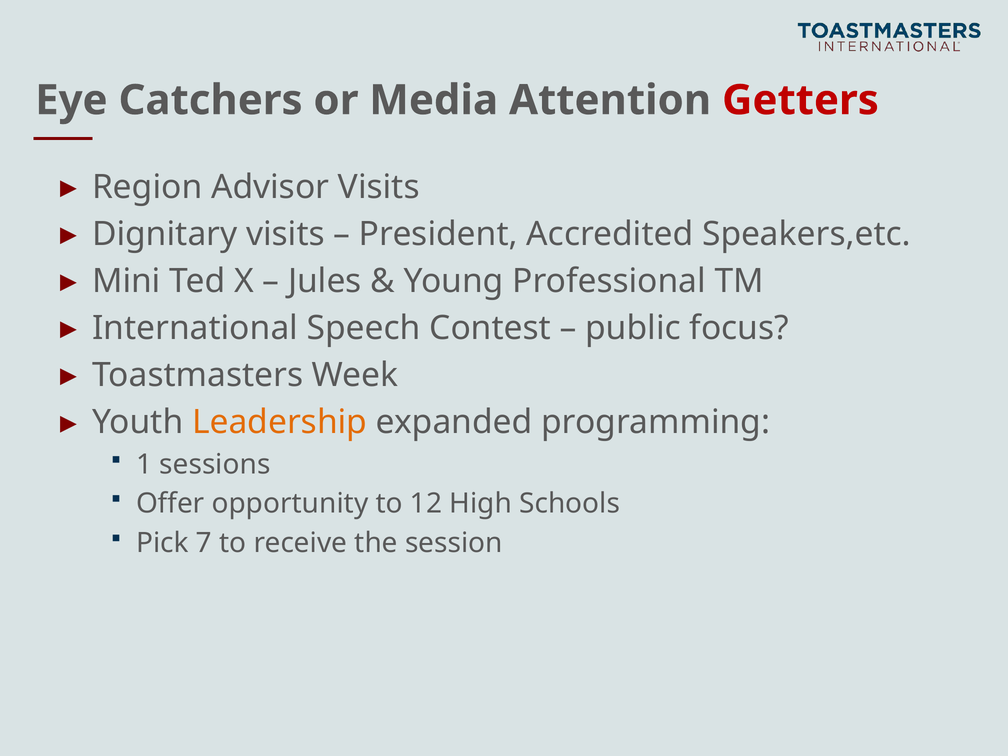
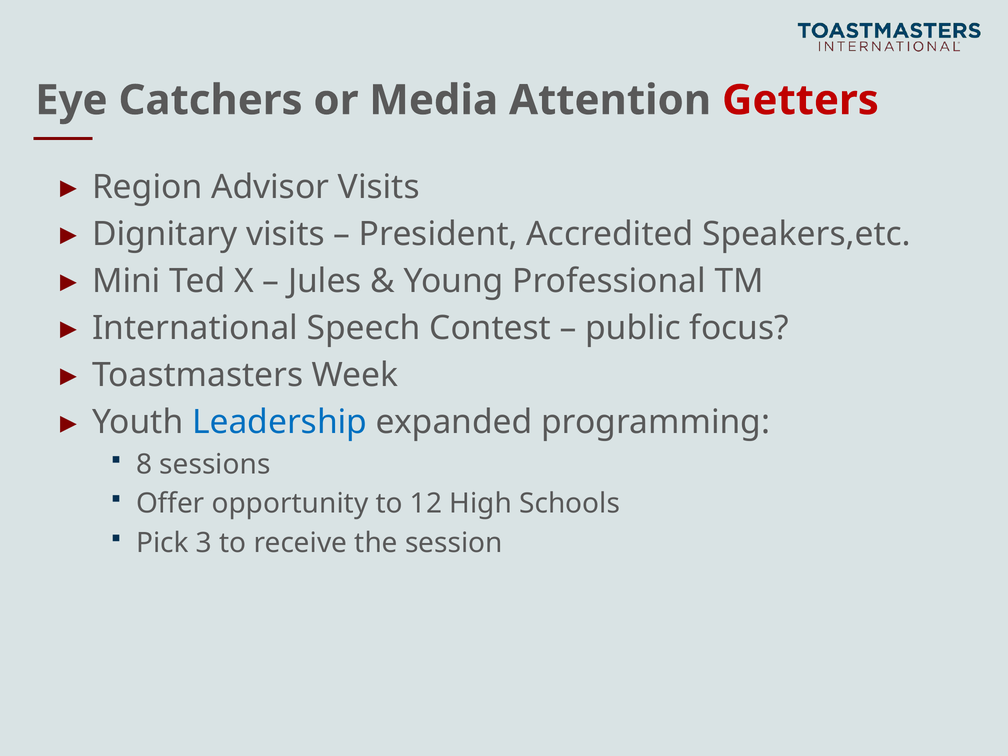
Leadership colour: orange -> blue (280, 422)
1: 1 -> 8 (144, 464)
7: 7 -> 3 (204, 543)
